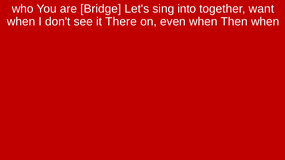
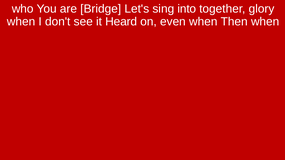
want: want -> glory (262, 9)
There: There -> Heard (121, 22)
